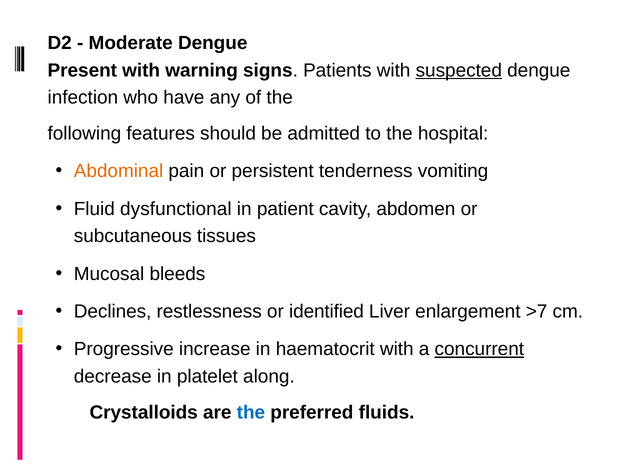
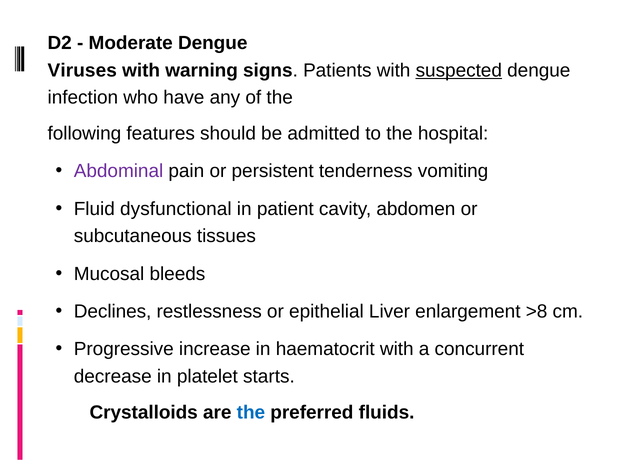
Present: Present -> Viruses (82, 70)
Abdominal colour: orange -> purple (119, 171)
identified: identified -> epithelial (326, 311)
>7: >7 -> >8 (537, 311)
concurrent underline: present -> none (479, 349)
along: along -> starts (269, 376)
